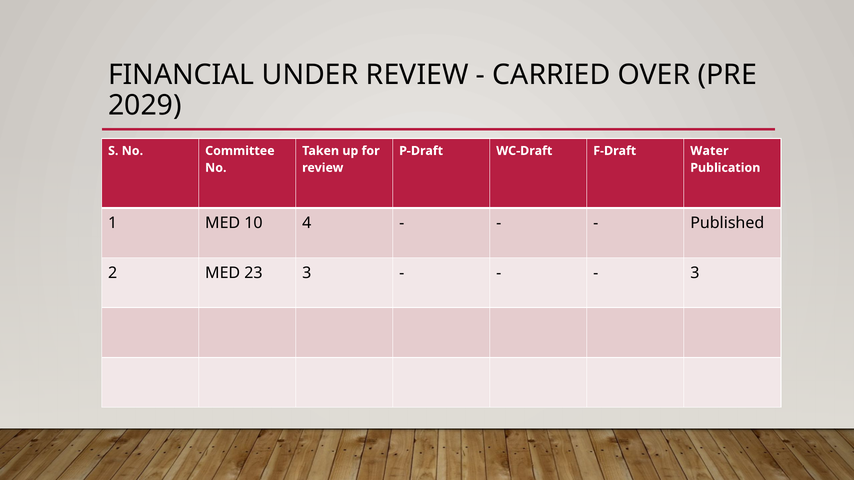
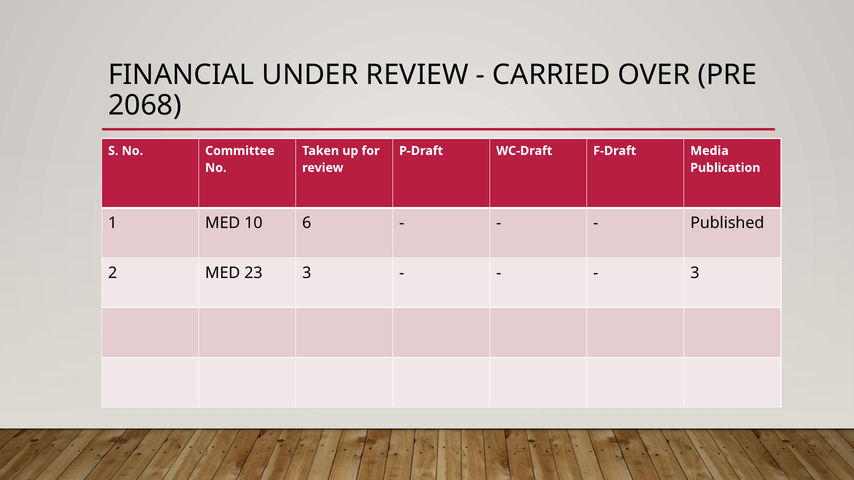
2029: 2029 -> 2068 (145, 106)
Water: Water -> Media (709, 151)
4: 4 -> 6 (307, 223)
